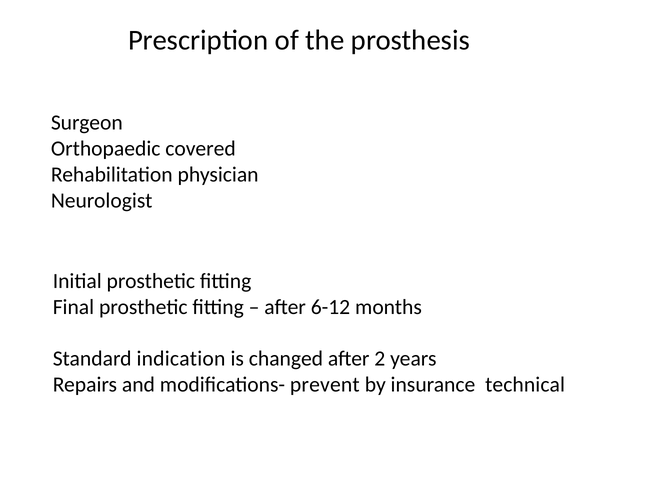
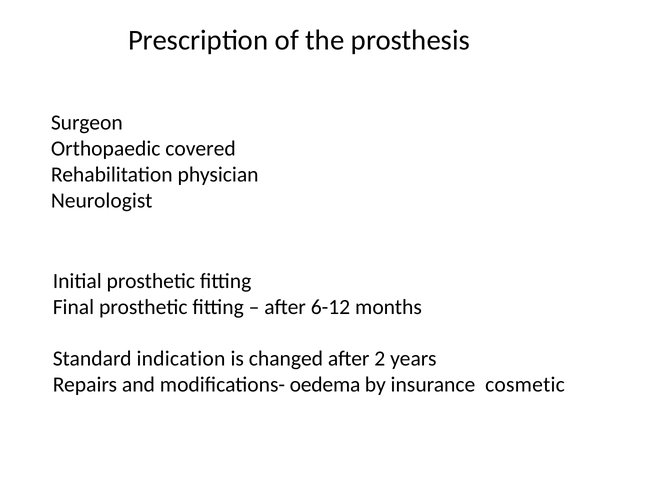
prevent: prevent -> oedema (325, 385)
technical: technical -> cosmetic (525, 385)
